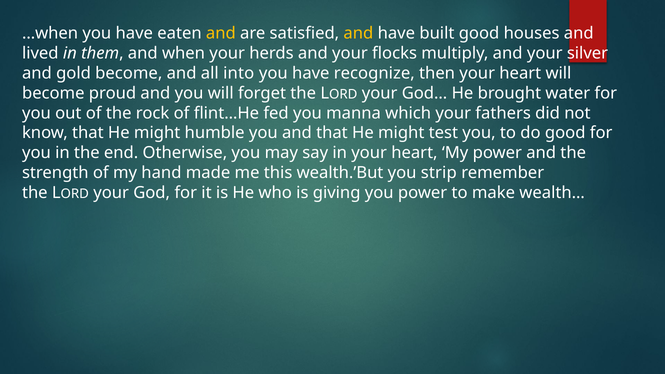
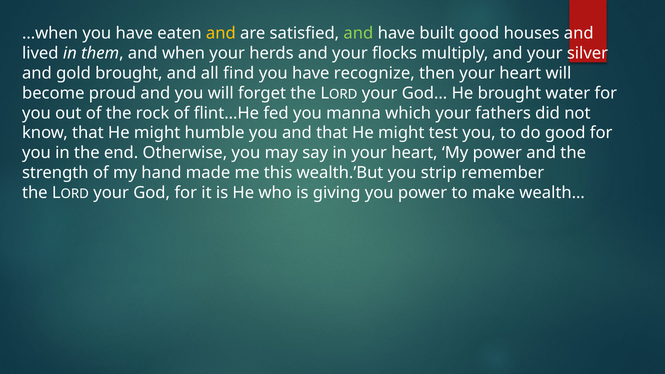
and colour: yellow -> light green (358, 33)
gold become: become -> brought (129, 73)
into: into -> find (239, 73)
